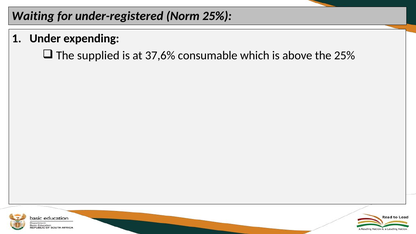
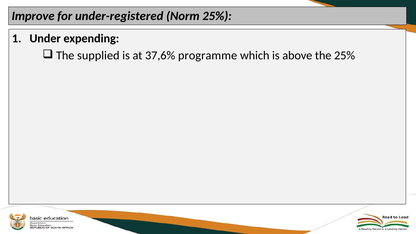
Waiting: Waiting -> Improve (33, 16)
consumable: consumable -> programme (208, 56)
